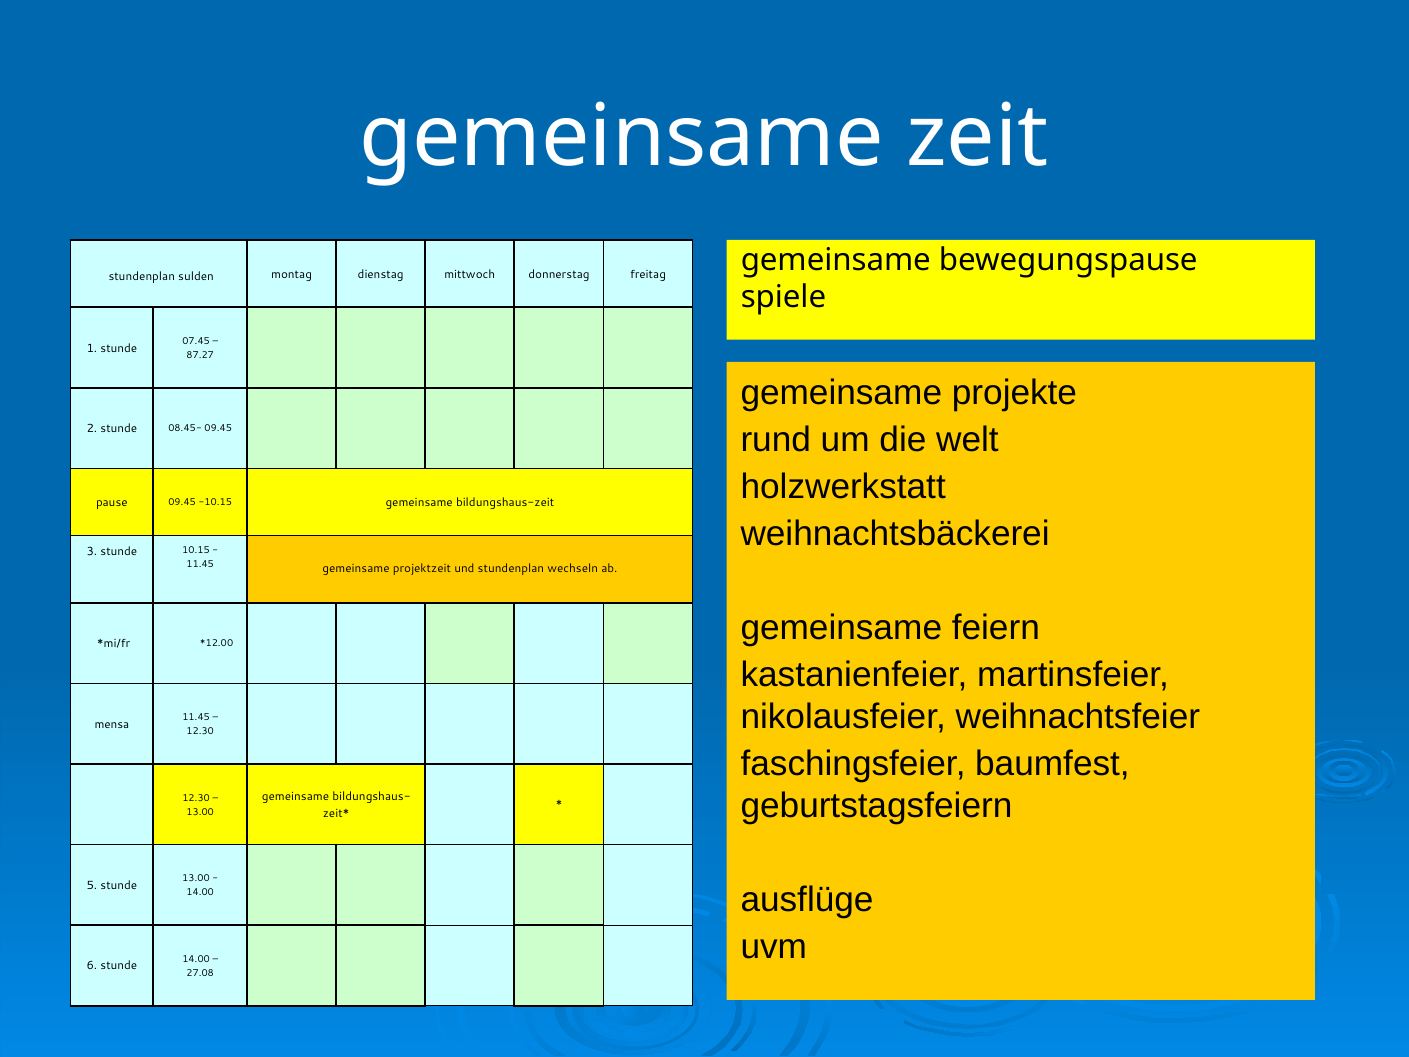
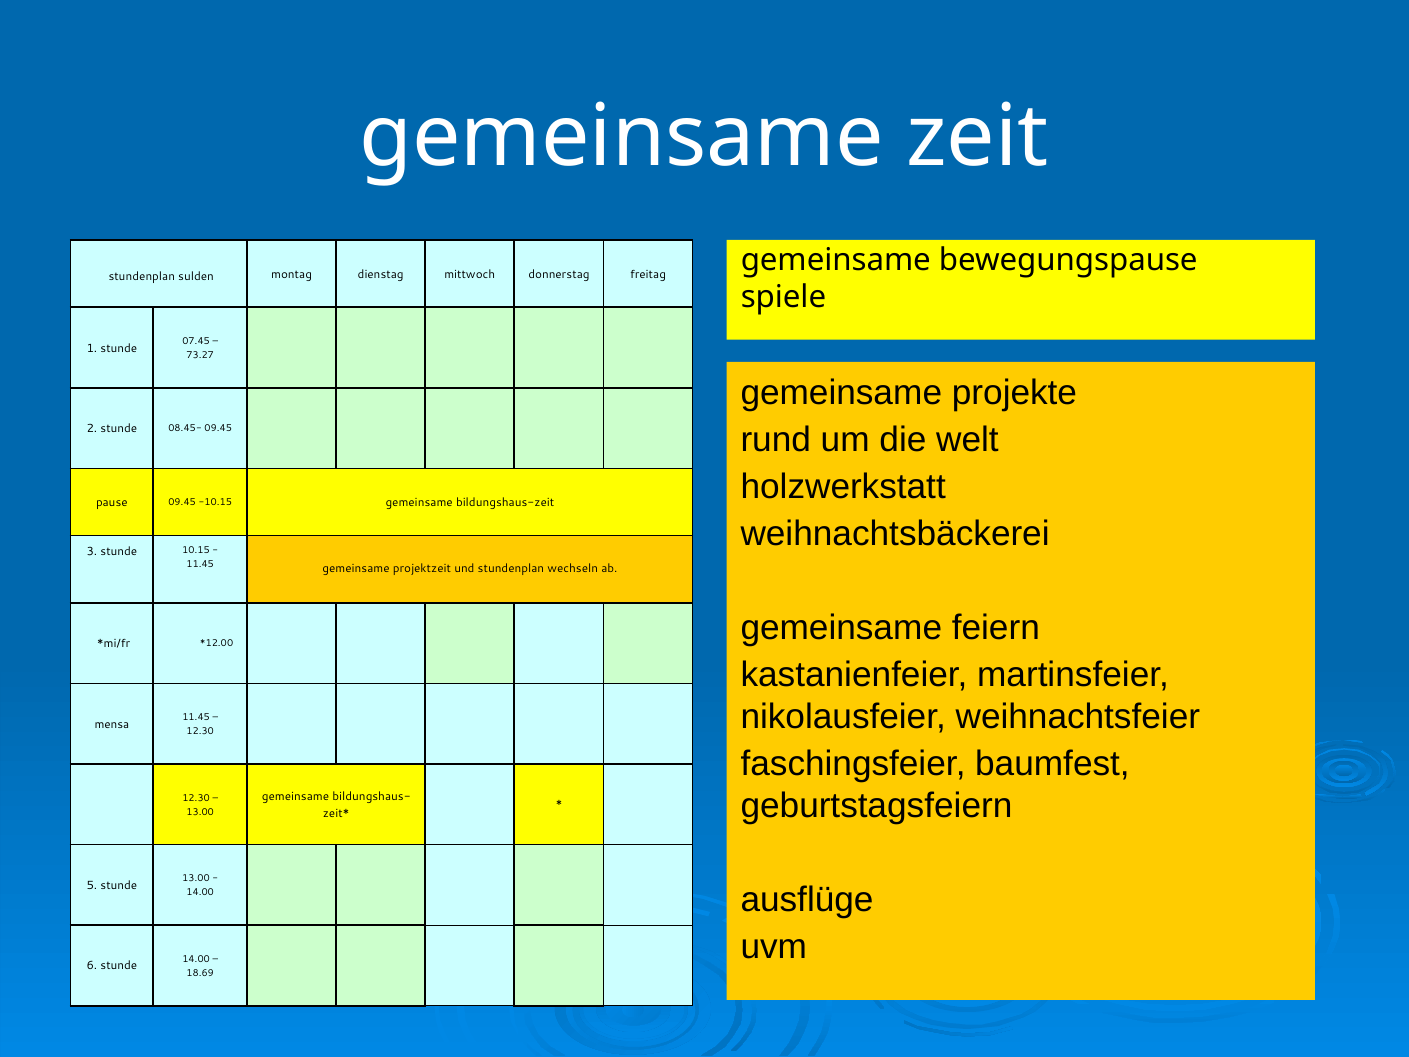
87.27: 87.27 -> 73.27 (200, 355)
27.08: 27.08 -> 18.69 (200, 973)
